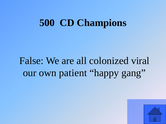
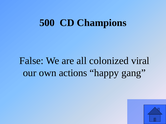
patient: patient -> actions (73, 73)
